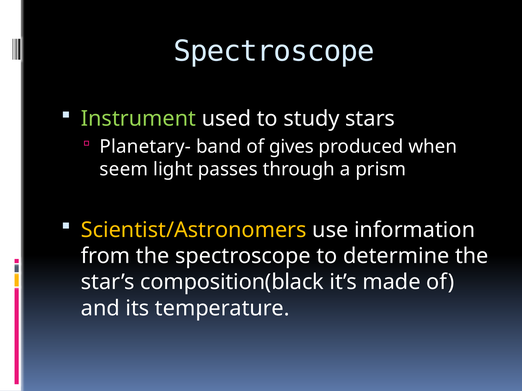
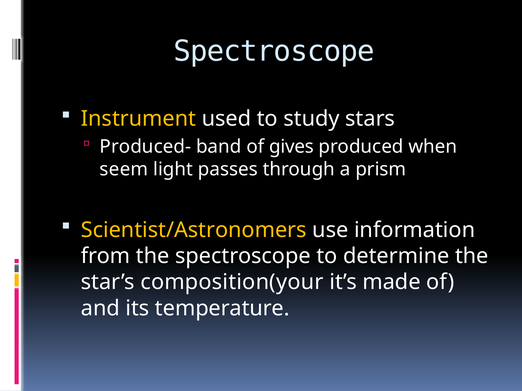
Instrument colour: light green -> yellow (138, 119)
Planetary-: Planetary- -> Produced- (145, 147)
composition(black: composition(black -> composition(your (232, 282)
